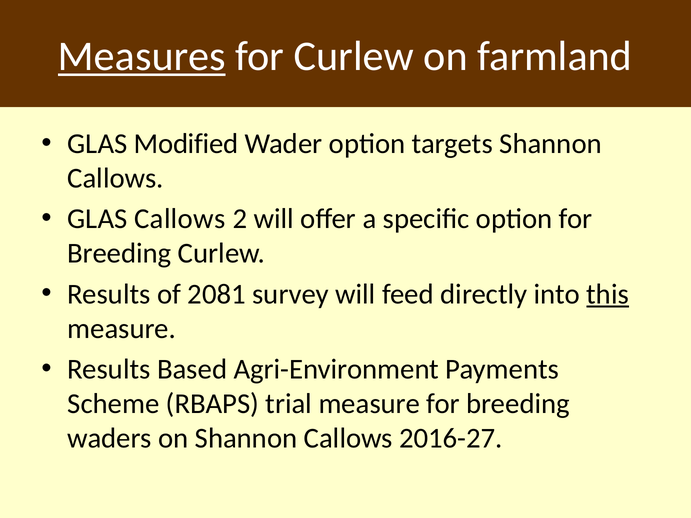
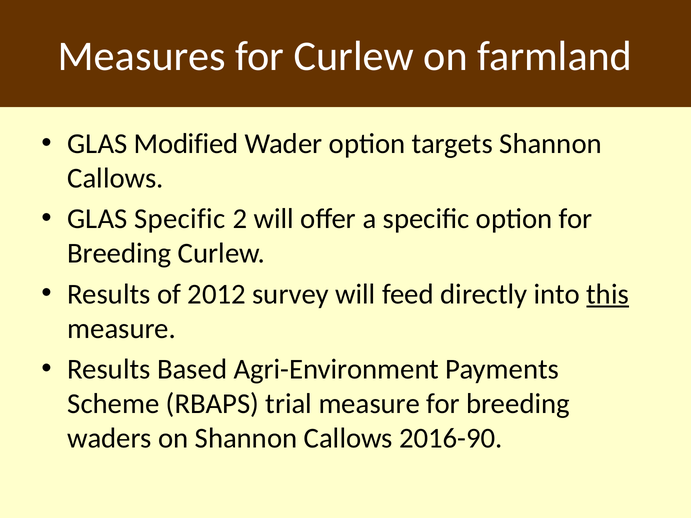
Measures underline: present -> none (142, 56)
GLAS Callows: Callows -> Specific (180, 219)
2081: 2081 -> 2012 (217, 294)
2016-27: 2016-27 -> 2016-90 (451, 439)
